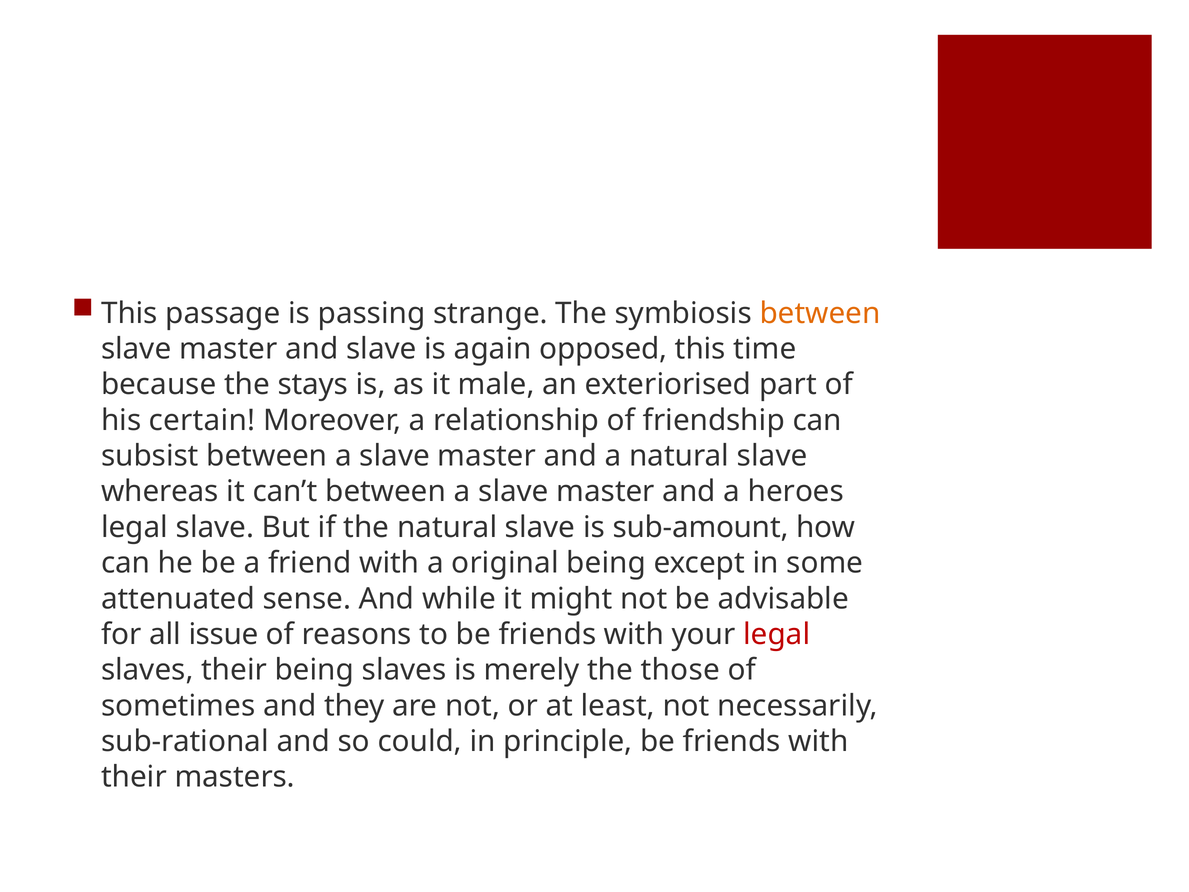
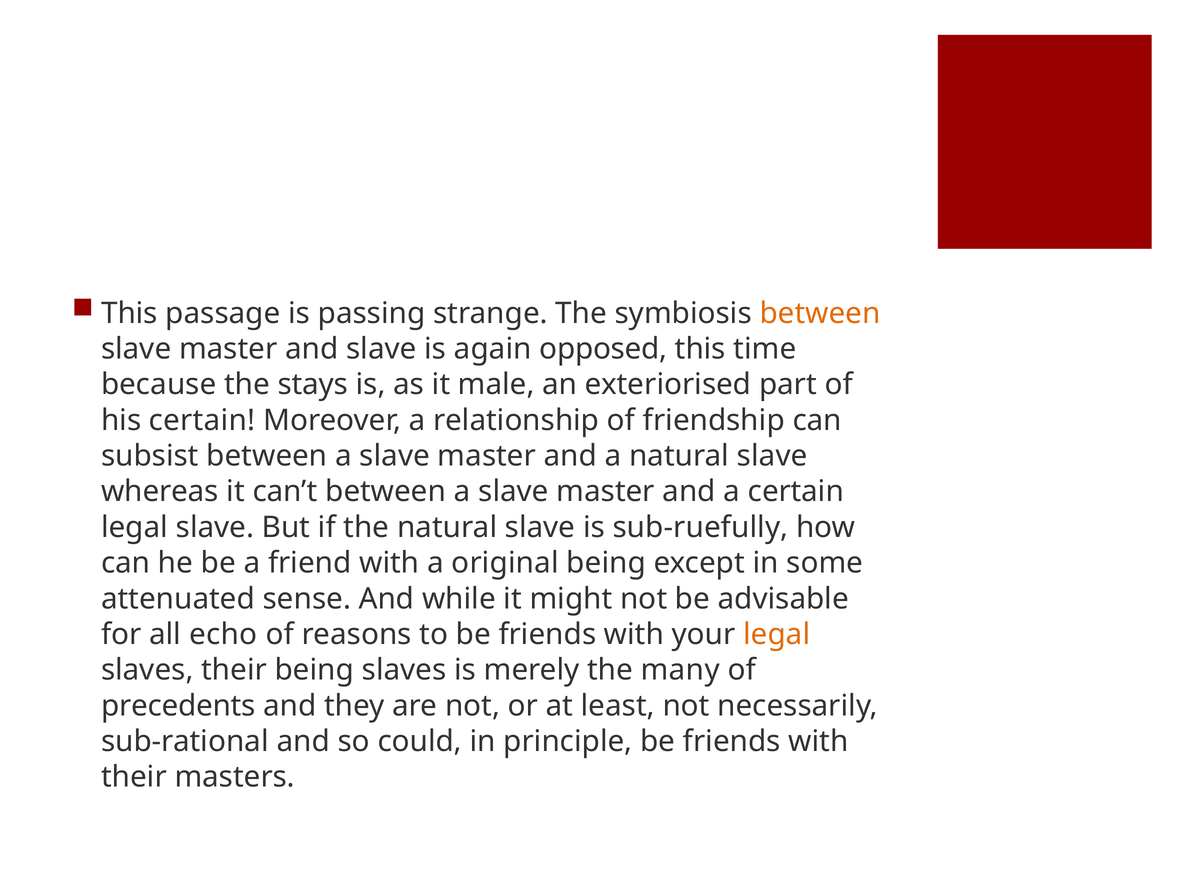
a heroes: heroes -> certain (796, 492)
sub-amount: sub-amount -> sub-ruefully (700, 527)
issue: issue -> echo (223, 634)
legal colour: red -> orange (777, 634)
those: those -> many (680, 670)
sometimes: sometimes -> precedents (178, 706)
